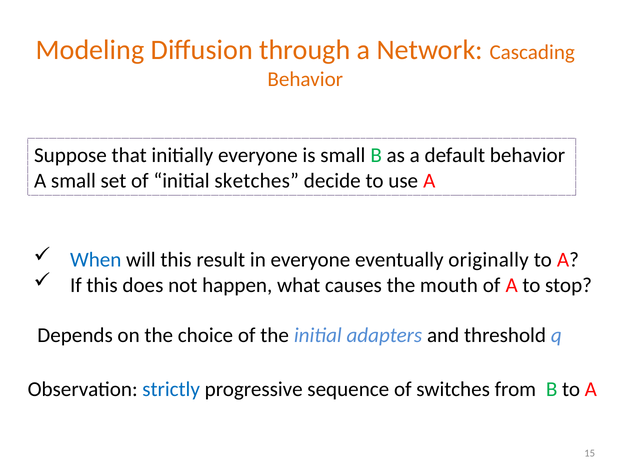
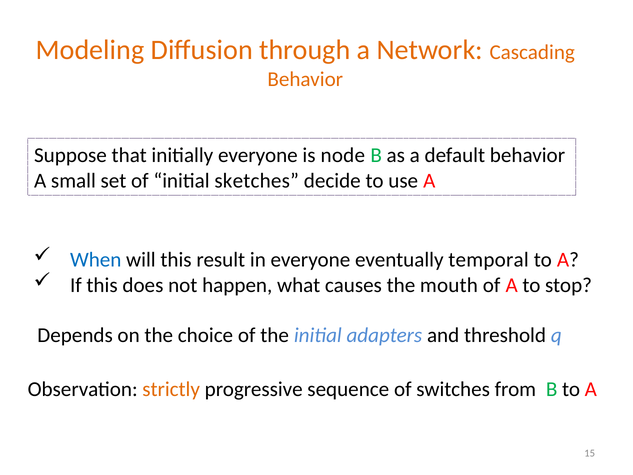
is small: small -> node (343, 155)
originally: originally -> temporal (489, 260)
strictly colour: blue -> orange (171, 389)
